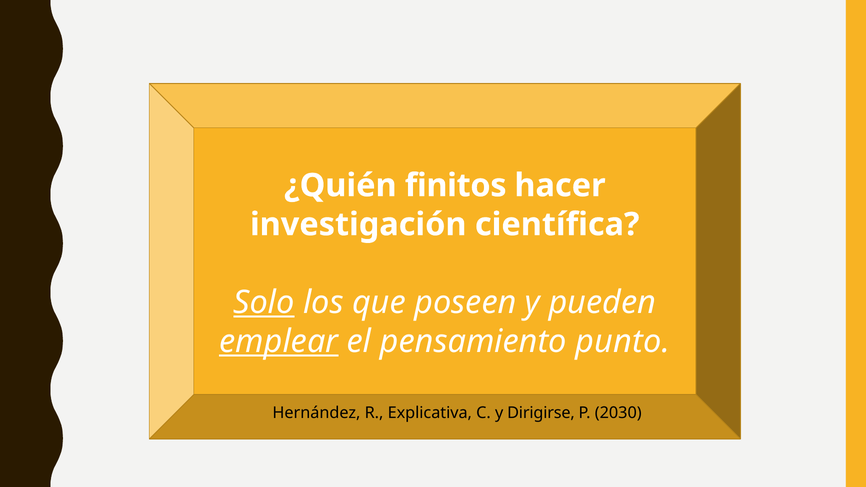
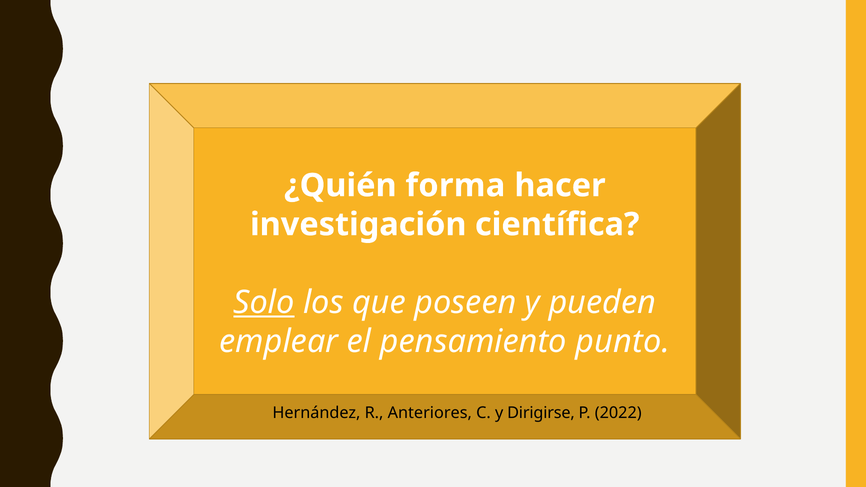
finitos: finitos -> forma (455, 186)
emplear underline: present -> none (279, 341)
Explicativa: Explicativa -> Anteriores (430, 413)
2030: 2030 -> 2022 (618, 413)
